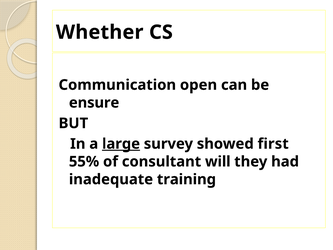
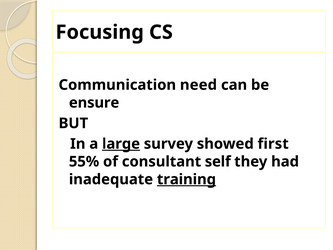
Whether: Whether -> Focusing (100, 32)
open: open -> need (198, 85)
will: will -> self (218, 161)
training underline: none -> present (186, 179)
